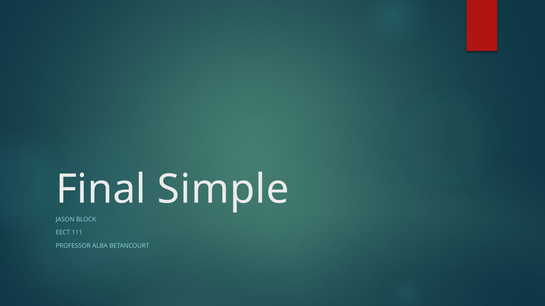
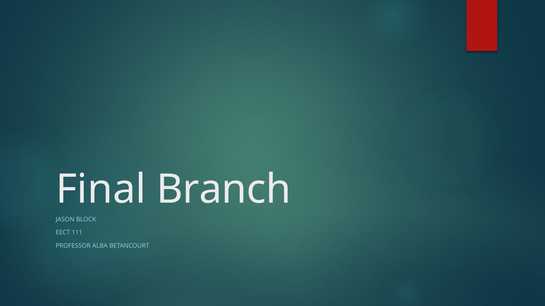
Simple: Simple -> Branch (224, 190)
